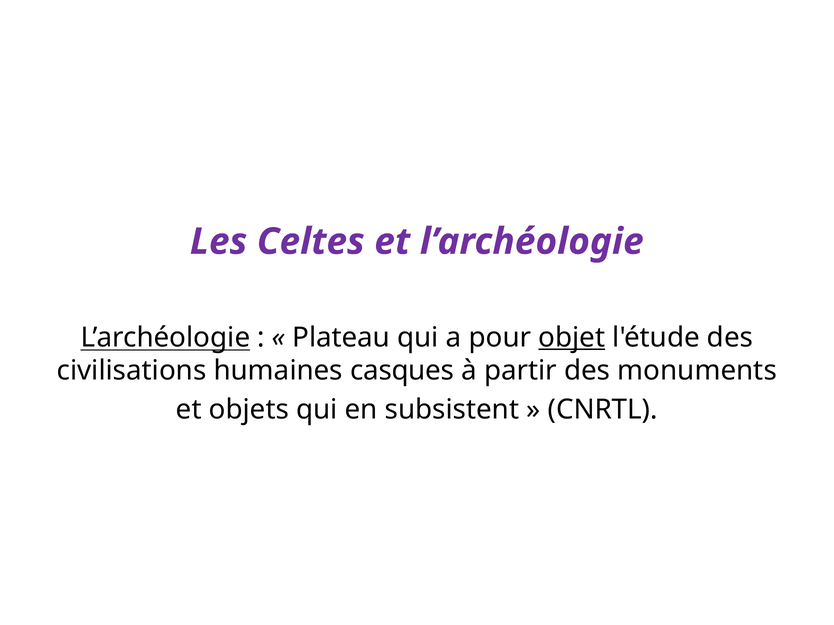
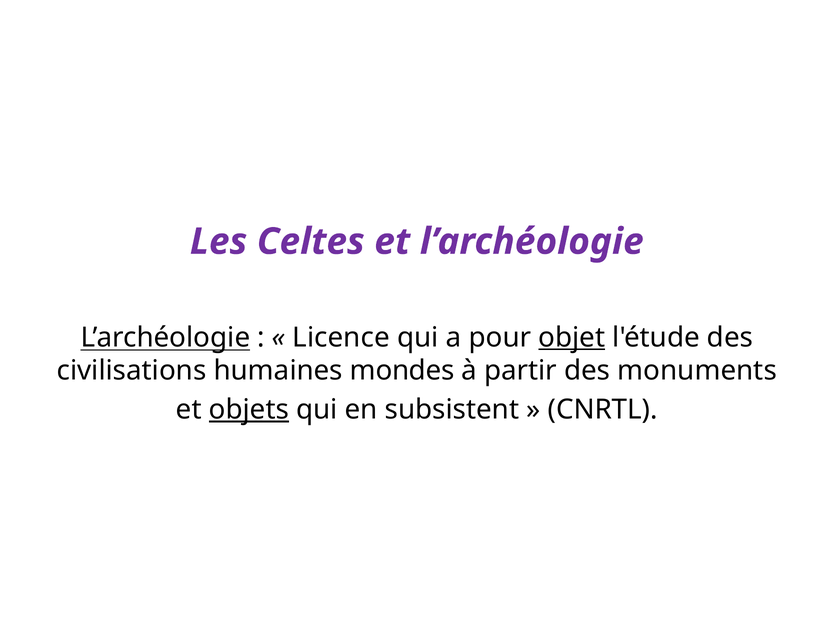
Plateau: Plateau -> Licence (341, 338)
casques: casques -> mondes (402, 371)
objets underline: none -> present (249, 410)
